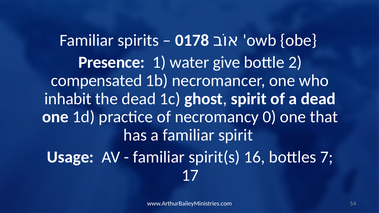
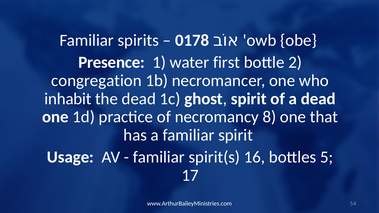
give: give -> first (227, 62)
compensated: compensated -> congregation (96, 81)
0: 0 -> 8 (269, 117)
7: 7 -> 5 (327, 157)
